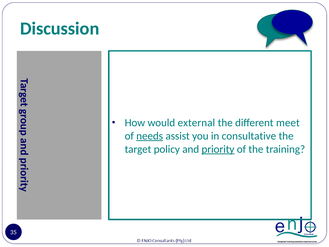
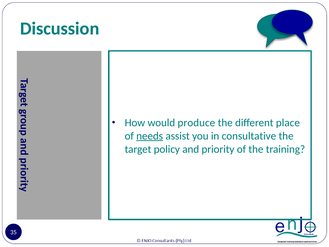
external: external -> produce (196, 123)
meet: meet -> place (288, 123)
priority underline: present -> none (218, 149)
